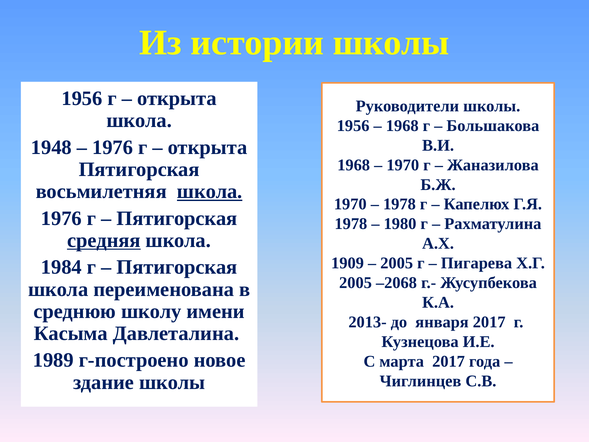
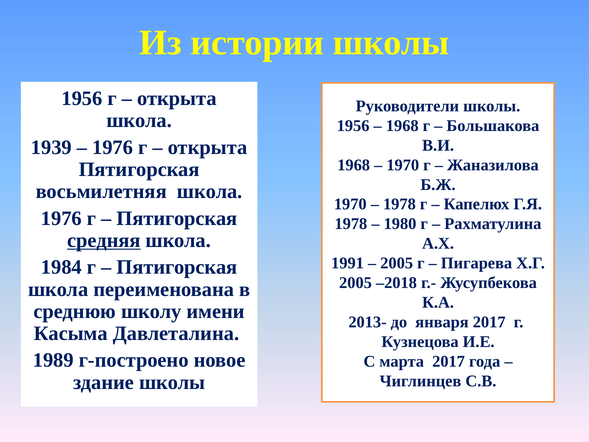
1948: 1948 -> 1939 (51, 147)
школа underline: present -> none (210, 191)
1909: 1909 -> 1991 (348, 263)
–2068: –2068 -> –2018 (396, 283)
